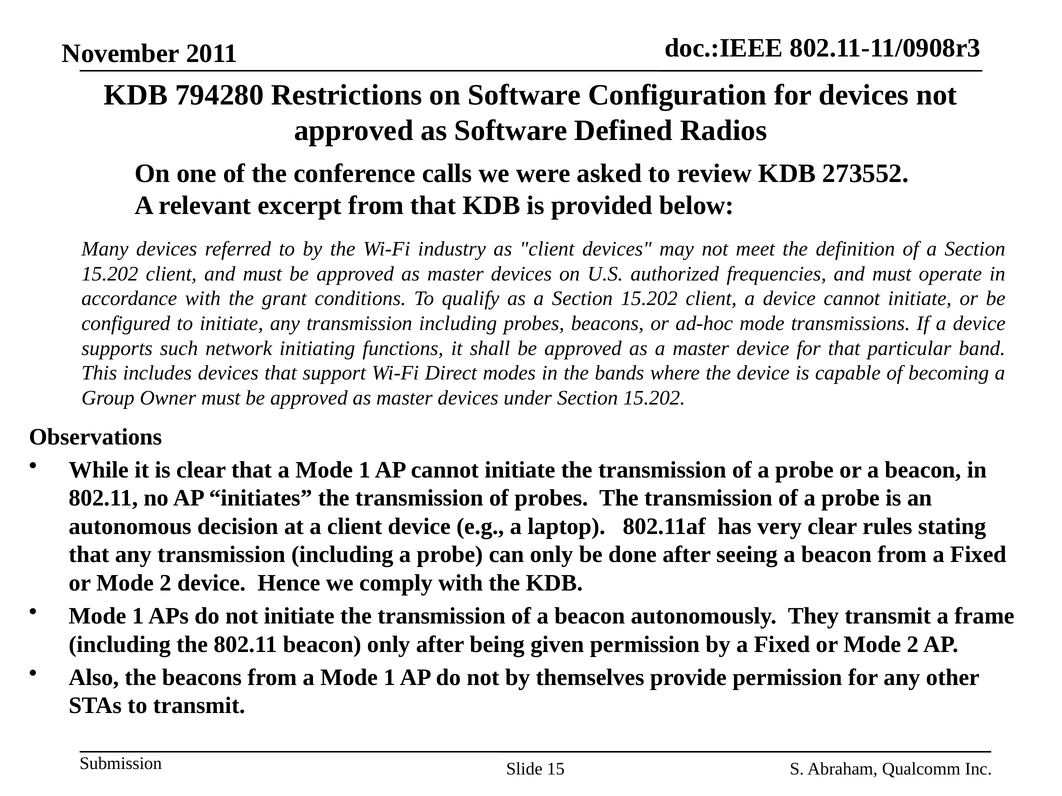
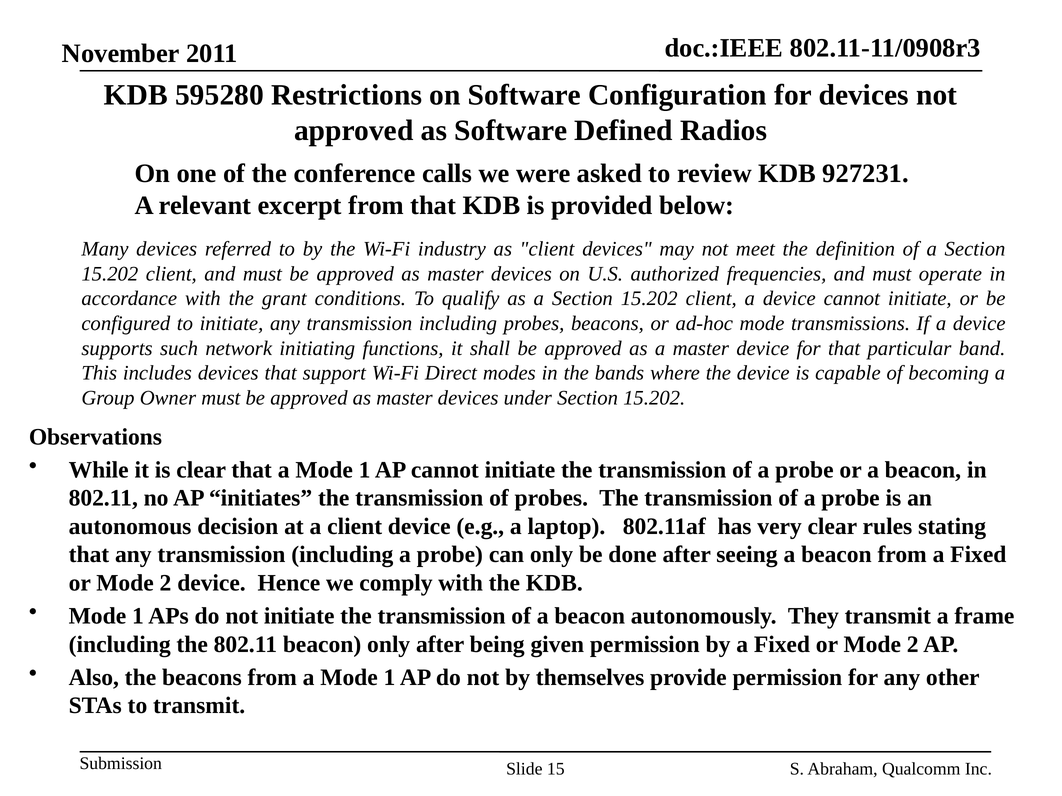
794280: 794280 -> 595280 (219, 95)
273552: 273552 -> 927231 (866, 174)
